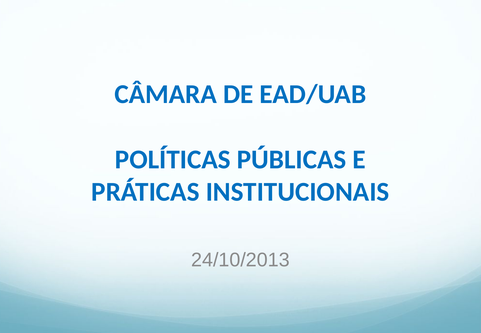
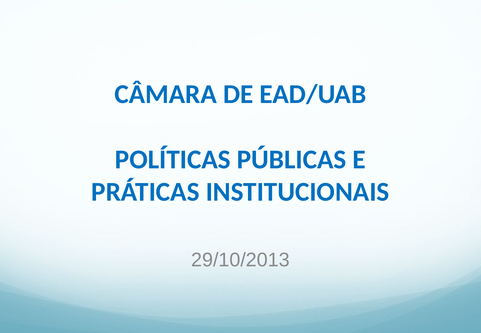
24/10/2013: 24/10/2013 -> 29/10/2013 (240, 260)
